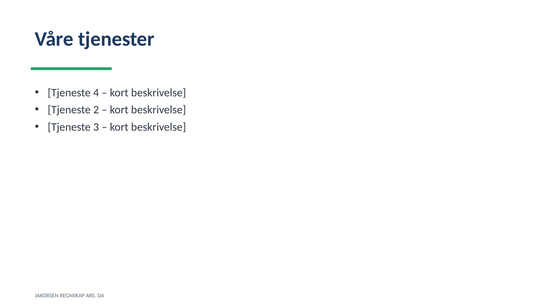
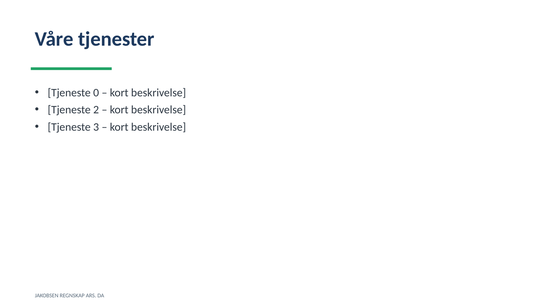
4: 4 -> 0 (96, 93)
